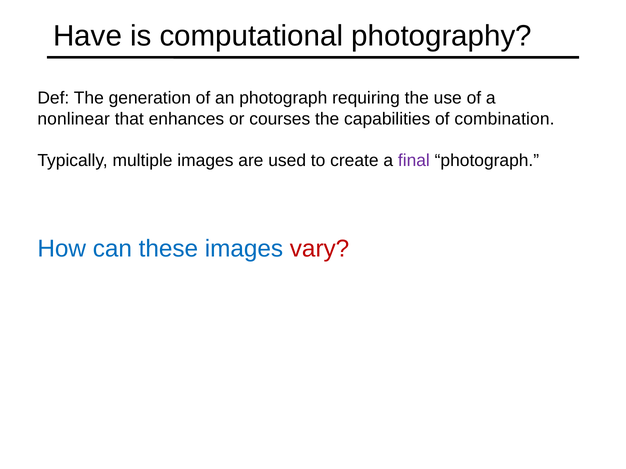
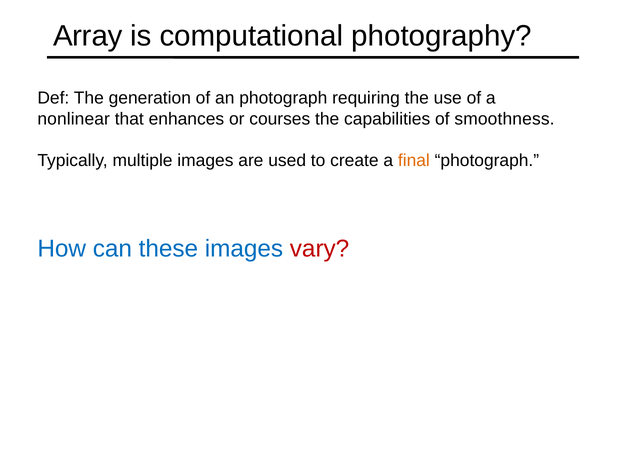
Have: Have -> Array (88, 36)
combination: combination -> smoothness (504, 119)
final colour: purple -> orange (414, 161)
